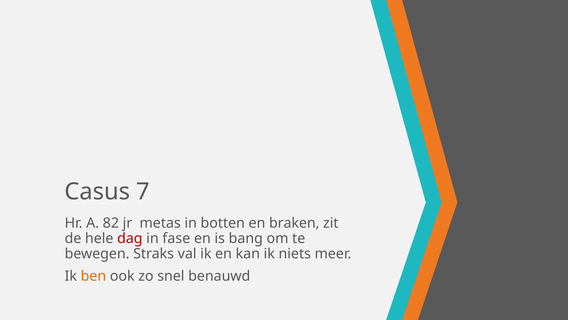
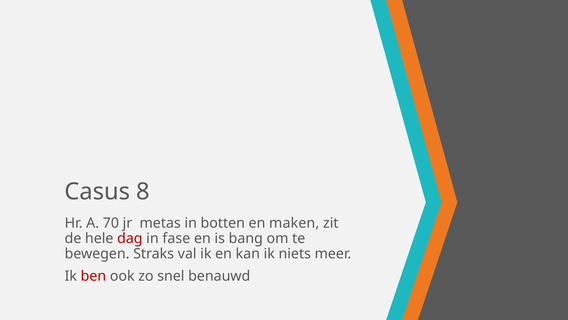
7: 7 -> 8 (143, 191)
82: 82 -> 70 (111, 223)
braken: braken -> maken (294, 223)
ben colour: orange -> red (93, 276)
